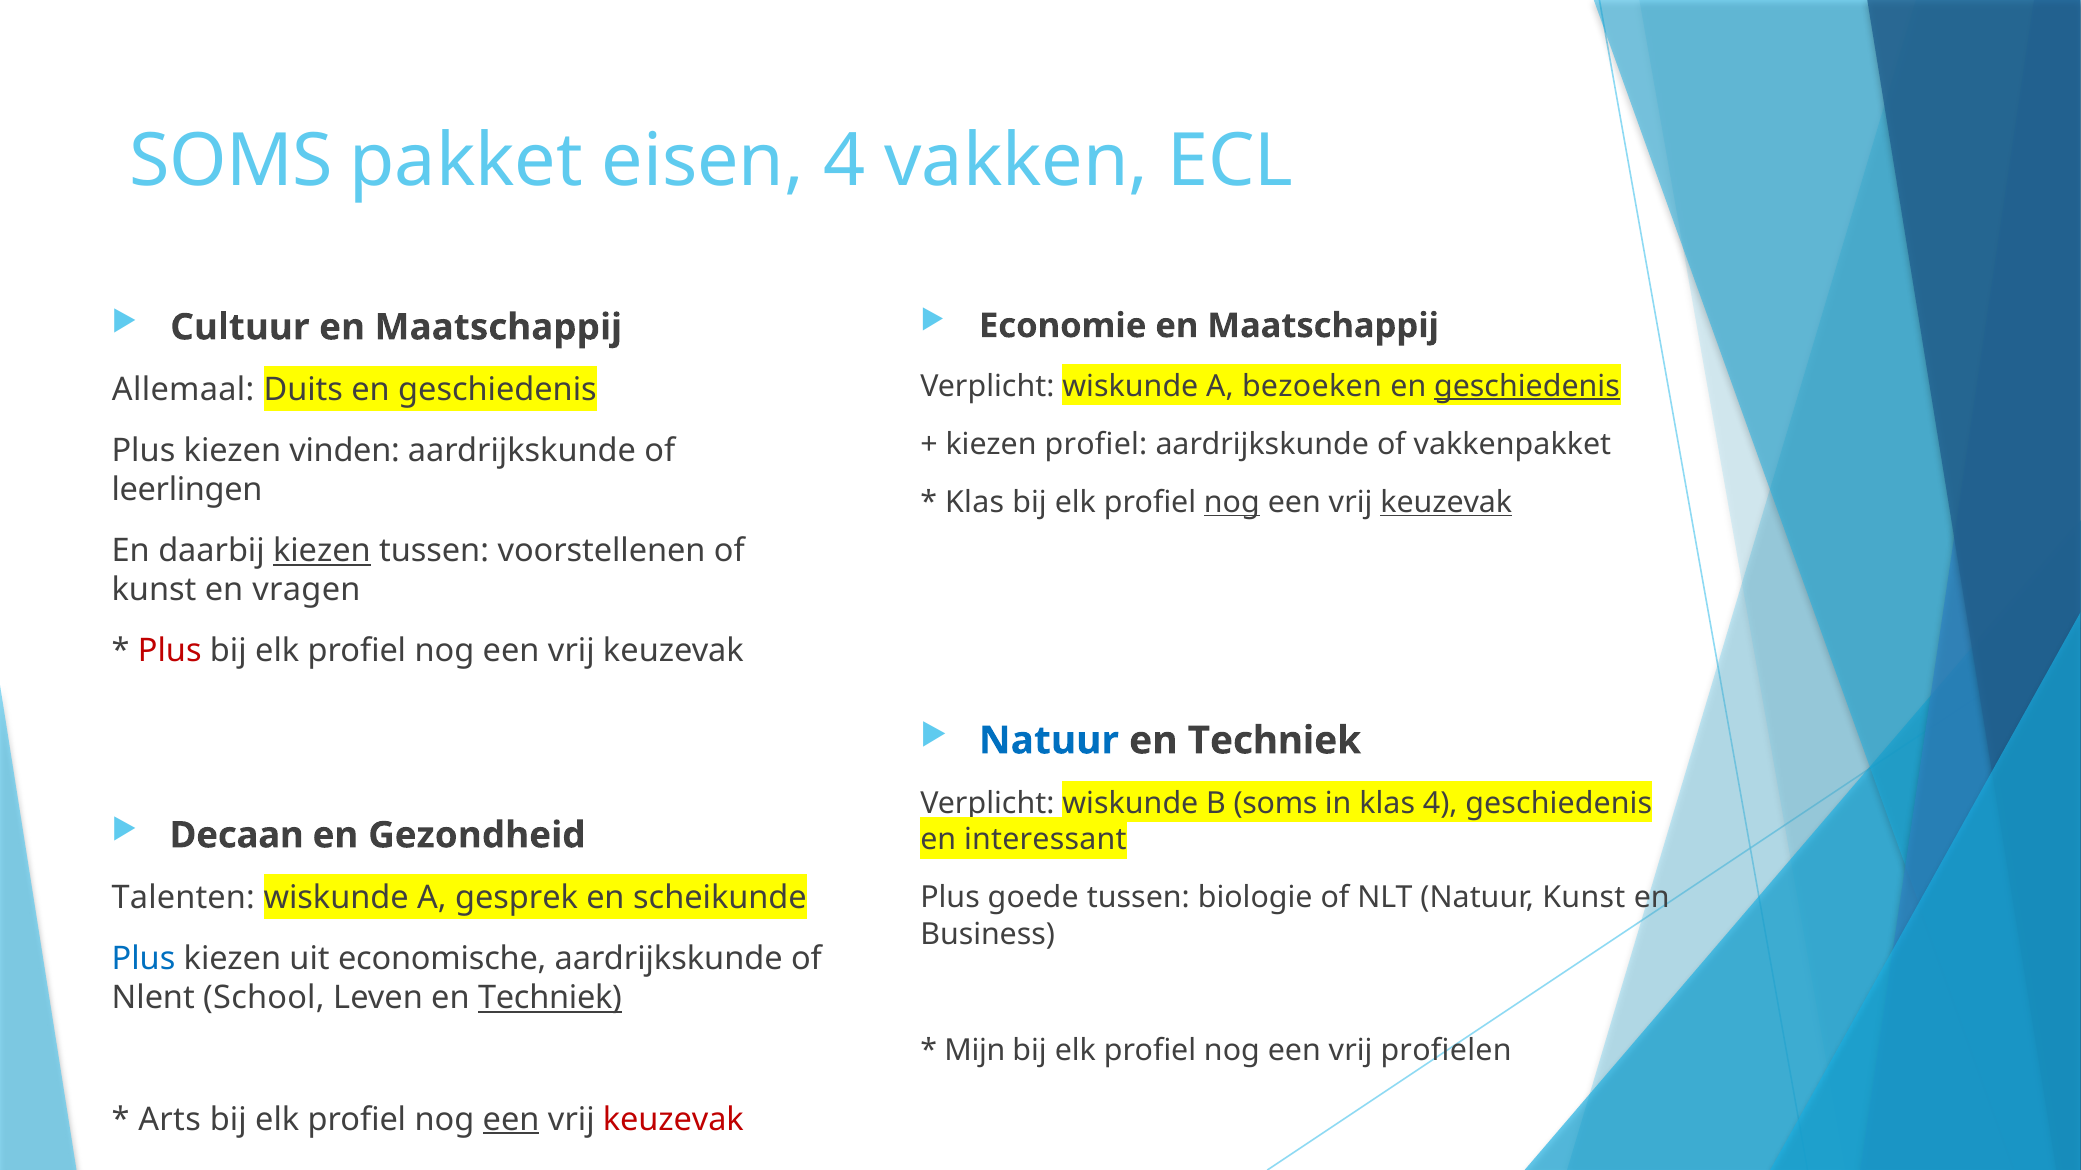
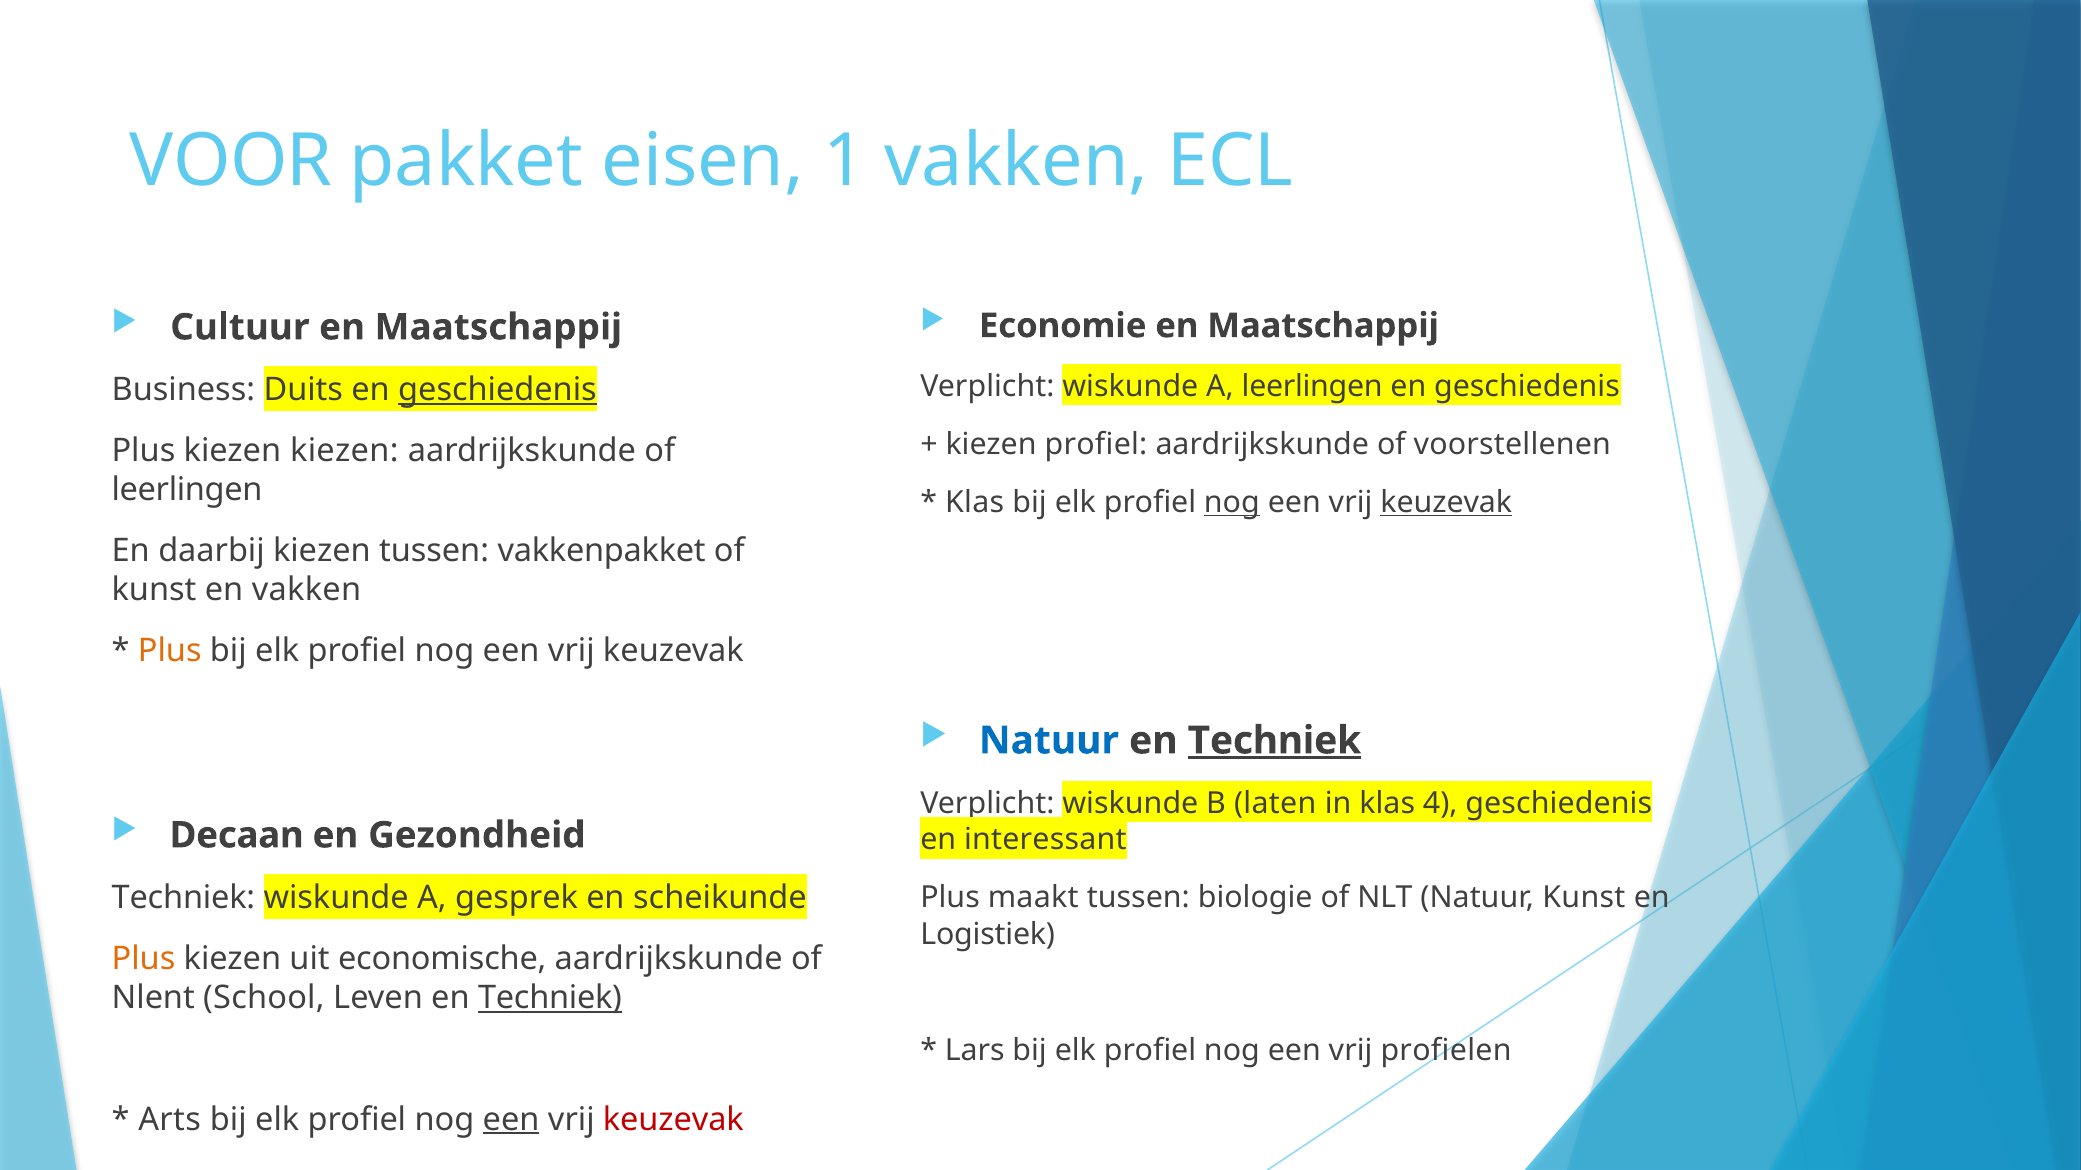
SOMS: SOMS -> VOOR (231, 161)
eisen 4: 4 -> 1 (844, 161)
A bezoeken: bezoeken -> leerlingen (1312, 386)
geschiedenis underline: present -> none (1527, 386)
Allemaal: Allemaal -> Business (183, 390)
geschiedenis underline: none -> present (497, 390)
vakkenpakket: vakkenpakket -> voorstellenen (1512, 445)
kiezen vinden: vinden -> kiezen (344, 451)
kiezen underline: present -> none (322, 551)
voorstellenen: voorstellenen -> vakkenpakket (602, 551)
en vragen: vragen -> vakken (306, 590)
Plus colour: red -> orange (170, 651)
Techniek underline: none -> present (1274, 741)
B soms: soms -> laten (1275, 804)
Talenten: Talenten -> Techniek (183, 899)
goede: goede -> maakt (1033, 898)
Business: Business -> Logistiek (988, 935)
Plus colour: blue -> orange (144, 959)
Mijn: Mijn -> Lars (975, 1051)
